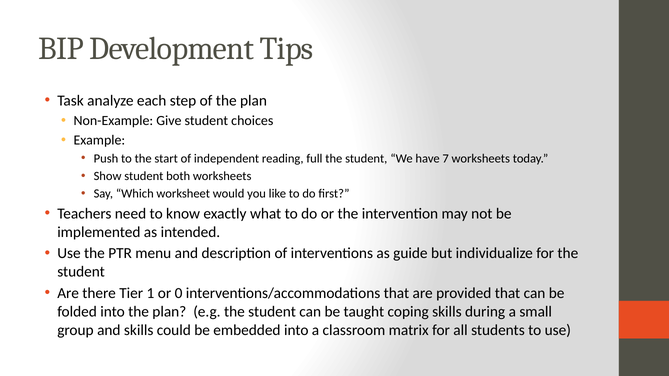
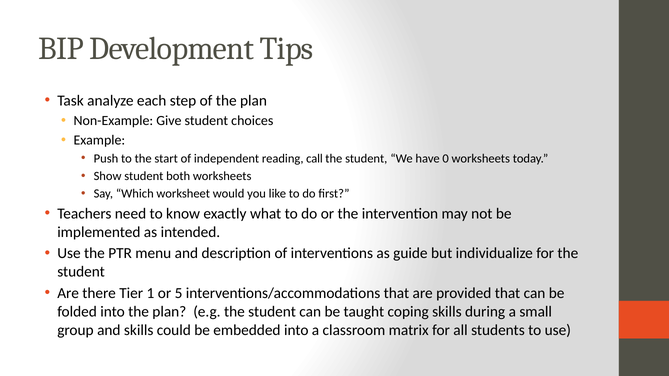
full: full -> call (314, 159)
7: 7 -> 0 (446, 159)
0: 0 -> 5 (179, 293)
